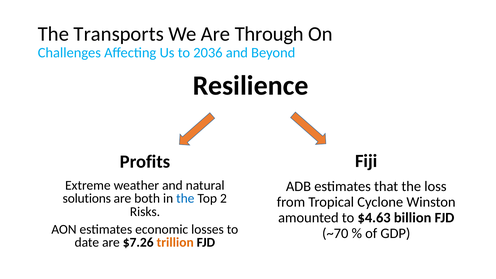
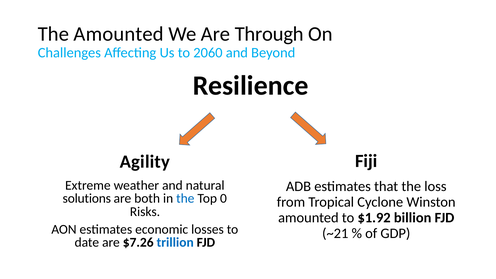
The Transports: Transports -> Amounted (119, 34)
2036: 2036 -> 2060 (208, 53)
Profits: Profits -> Agility (145, 162)
2: 2 -> 0 (223, 199)
$4.63: $4.63 -> $1.92 (374, 218)
~70: ~70 -> ~21 (335, 233)
trillion colour: orange -> blue (175, 242)
